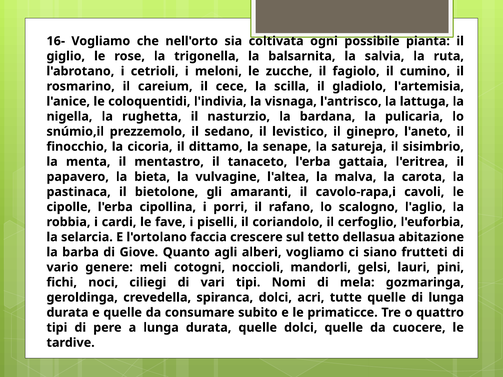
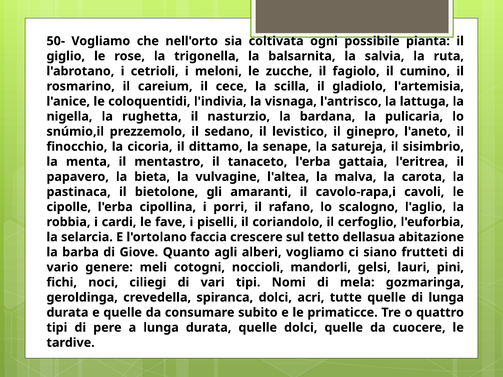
16-: 16- -> 50- (56, 41)
